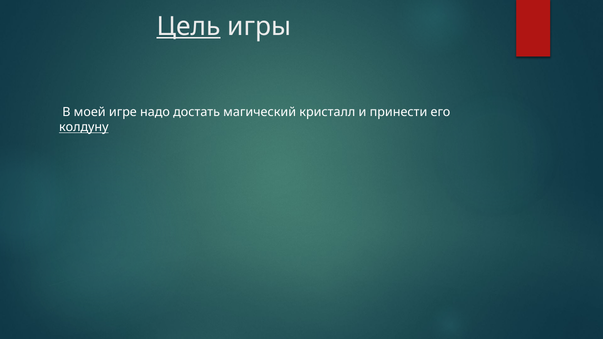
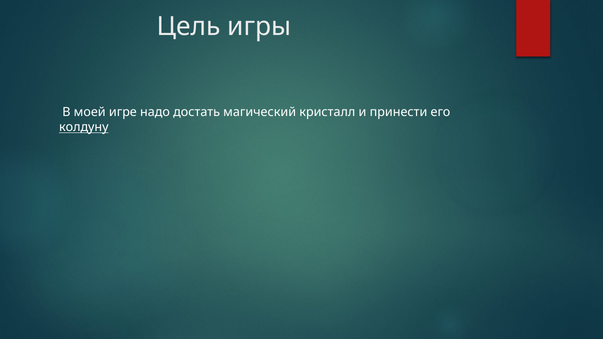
Цель underline: present -> none (189, 27)
